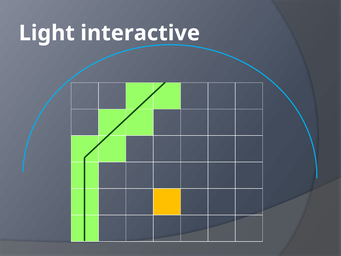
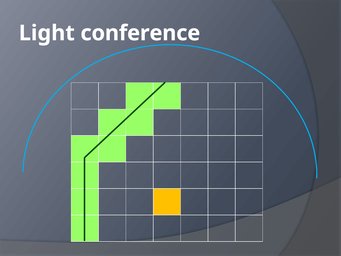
interactive: interactive -> conference (140, 33)
